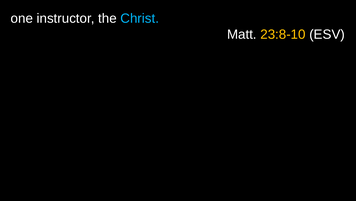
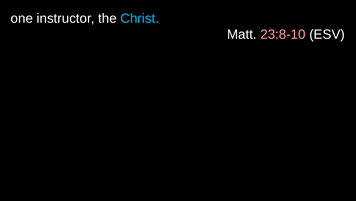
23:8-10 colour: yellow -> pink (283, 34)
